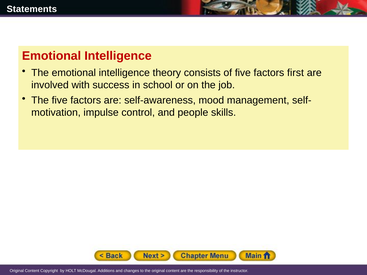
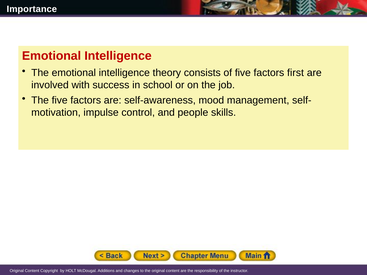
Statements: Statements -> Importance (32, 9)
